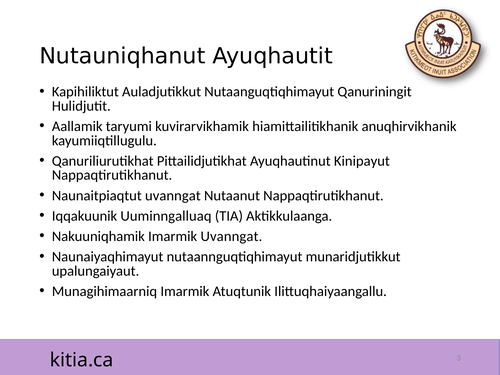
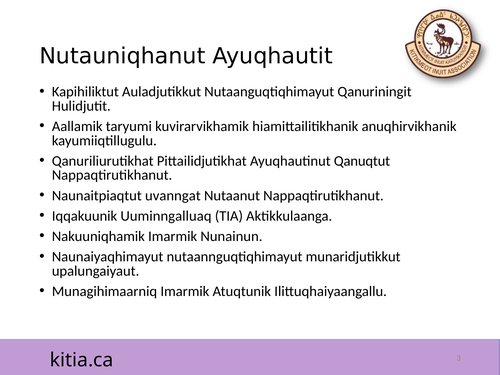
Kinipayut: Kinipayut -> Qanuqtut (362, 161)
Imarmik Uvanngat: Uvanngat -> Nunainun (231, 236)
